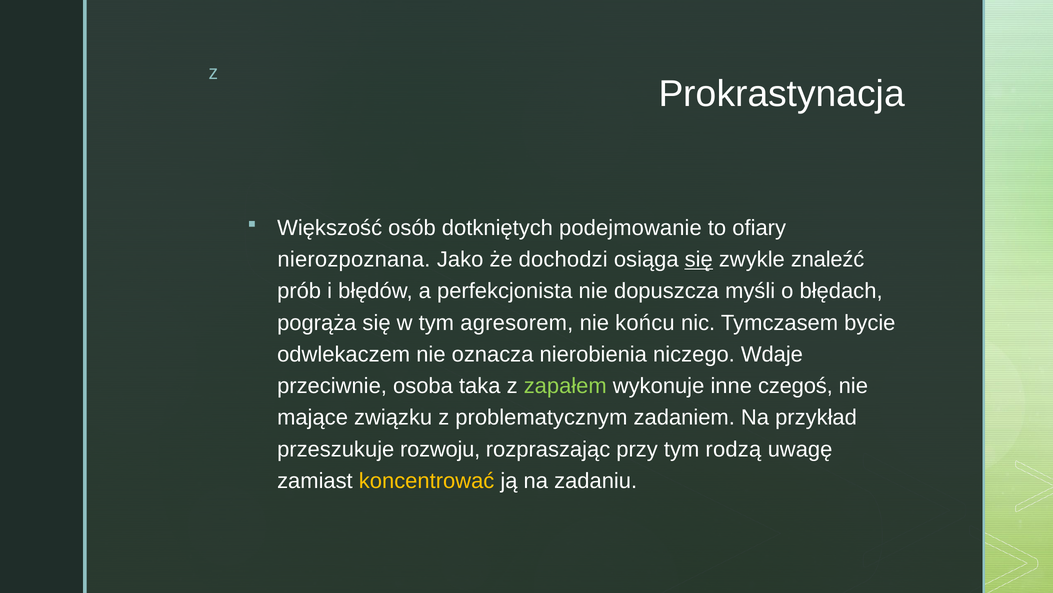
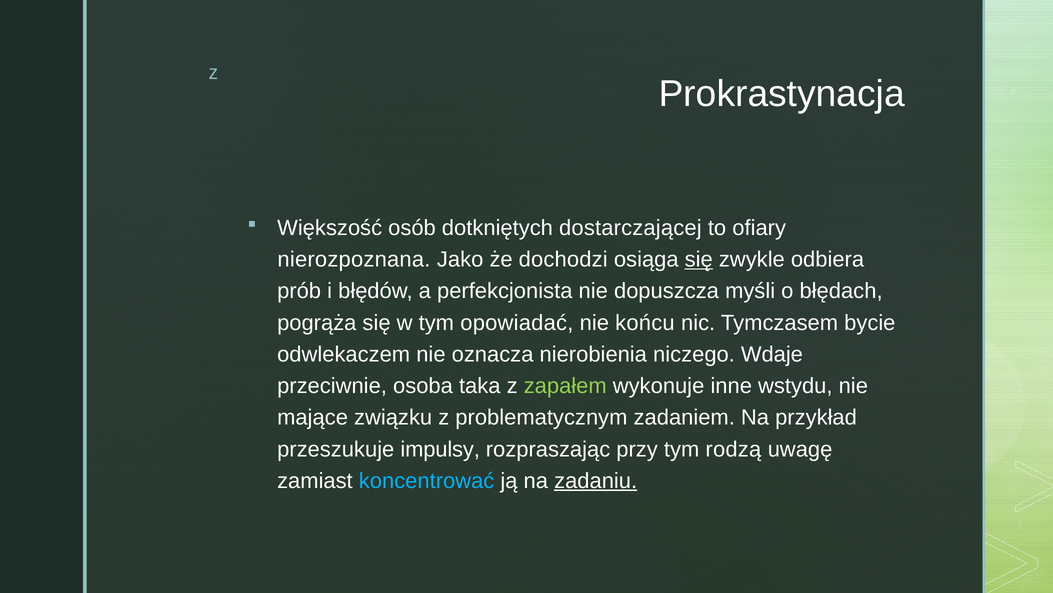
podejmowanie: podejmowanie -> dostarczającej (630, 228)
znaleźć: znaleźć -> odbiera (828, 259)
agresorem: agresorem -> opowiadać (517, 322)
czegoś: czegoś -> wstydu (795, 386)
rozwoju: rozwoju -> impulsy (440, 449)
koncentrować colour: yellow -> light blue (427, 480)
zadaniu underline: none -> present (596, 480)
